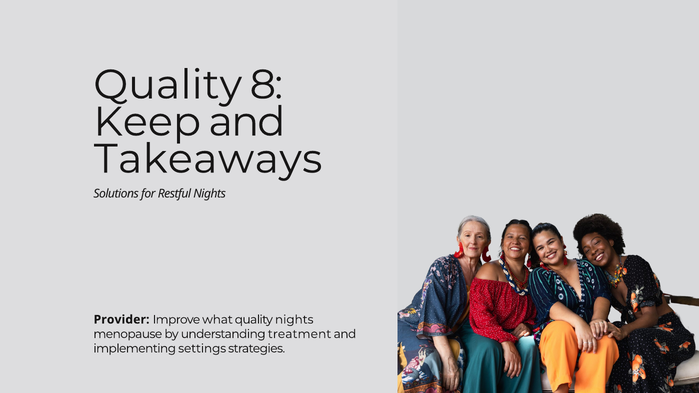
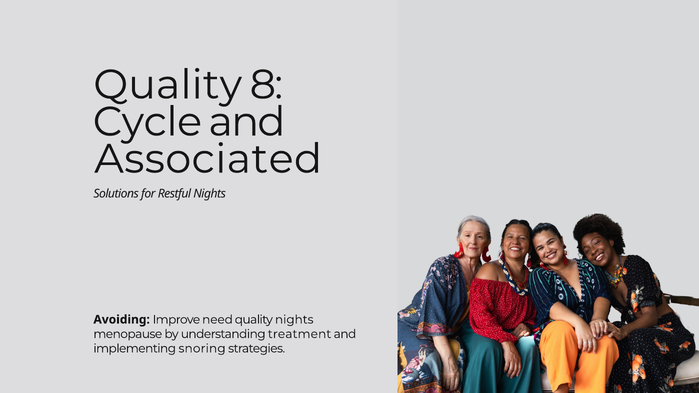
Keep: Keep -> Cycle (147, 122)
Takeaways: Takeaways -> Associated (208, 159)
Provider: Provider -> Avoiding (122, 320)
what: what -> need (217, 320)
settings: settings -> snoring (202, 349)
